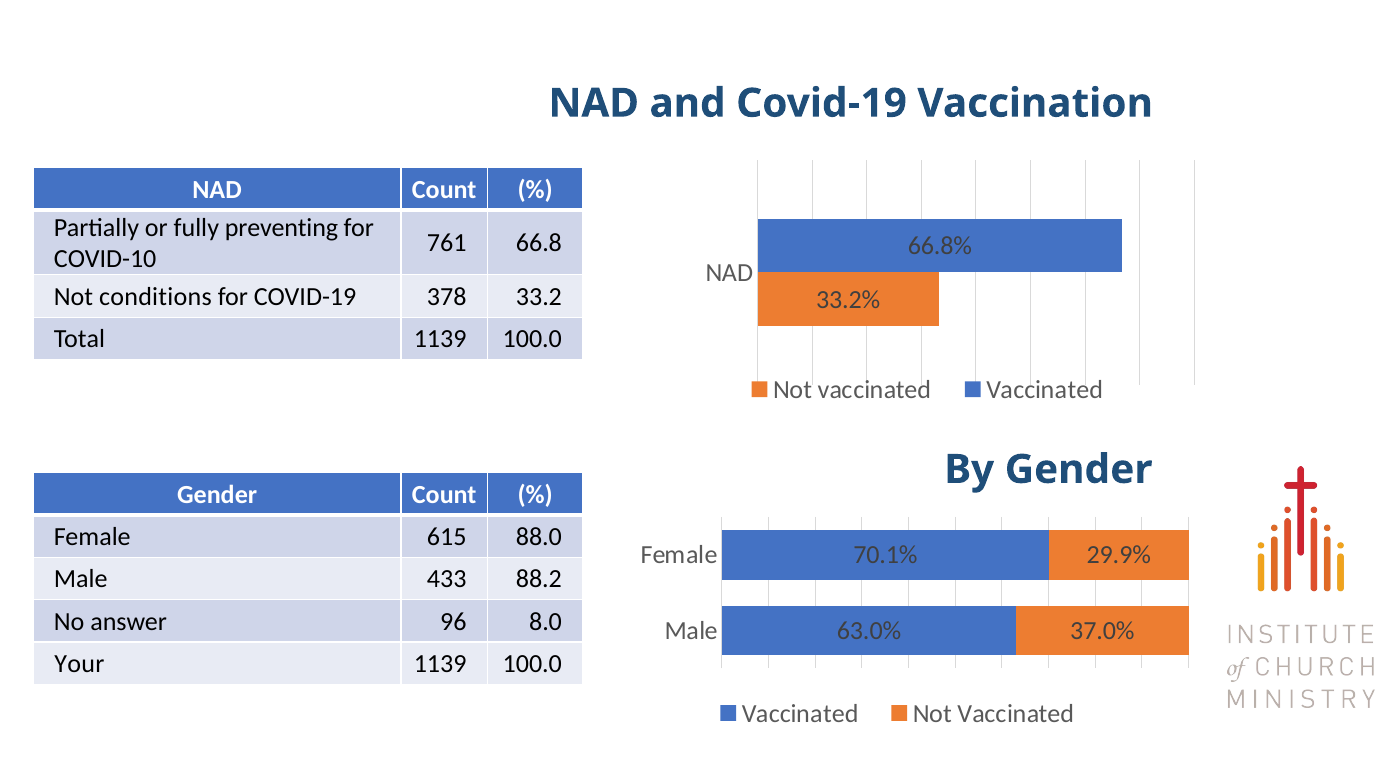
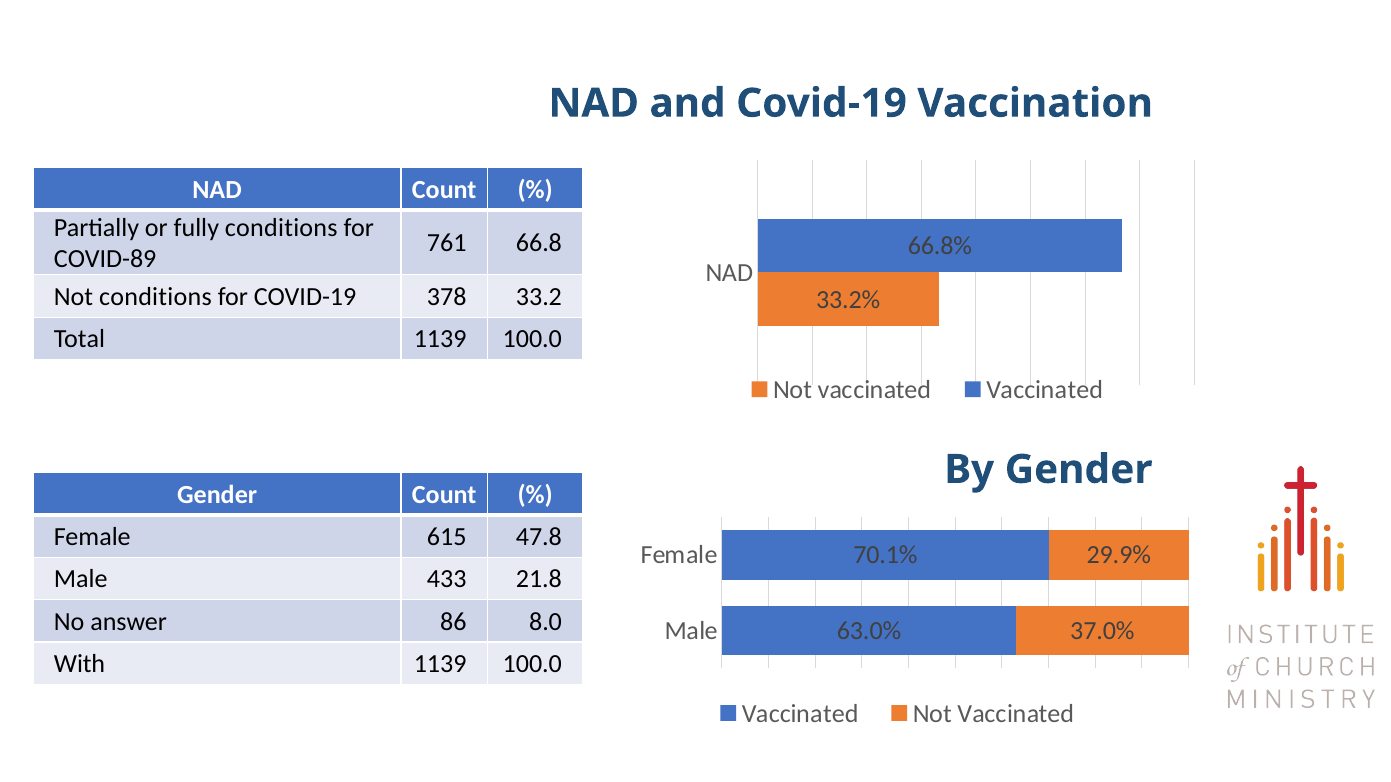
fully preventing: preventing -> conditions (281, 228)
COVID-10: COVID-10 -> COVID-89 (105, 259)
88.0: 88.0 -> 47.8 (539, 537)
88.2: 88.2 -> 21.8 (539, 580)
96: 96 -> 86 (453, 622)
Your: Your -> With (80, 664)
